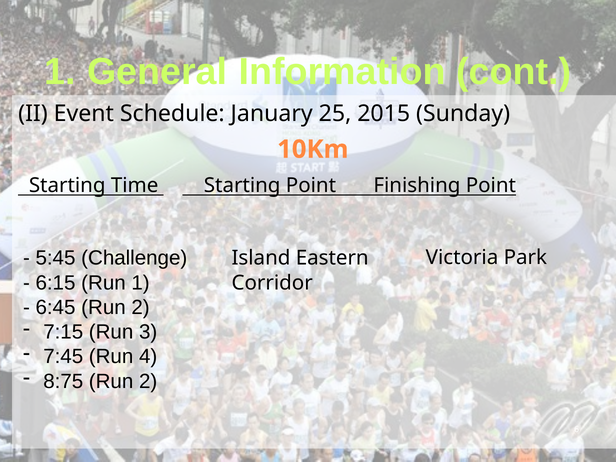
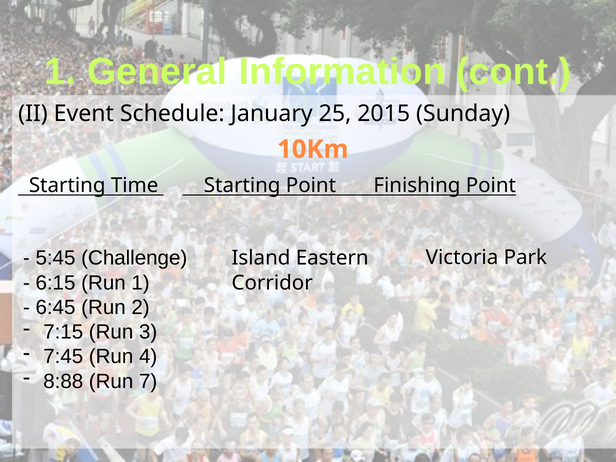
8:75: 8:75 -> 8:88 (63, 381)
2: 2 -> 7 (148, 381)
